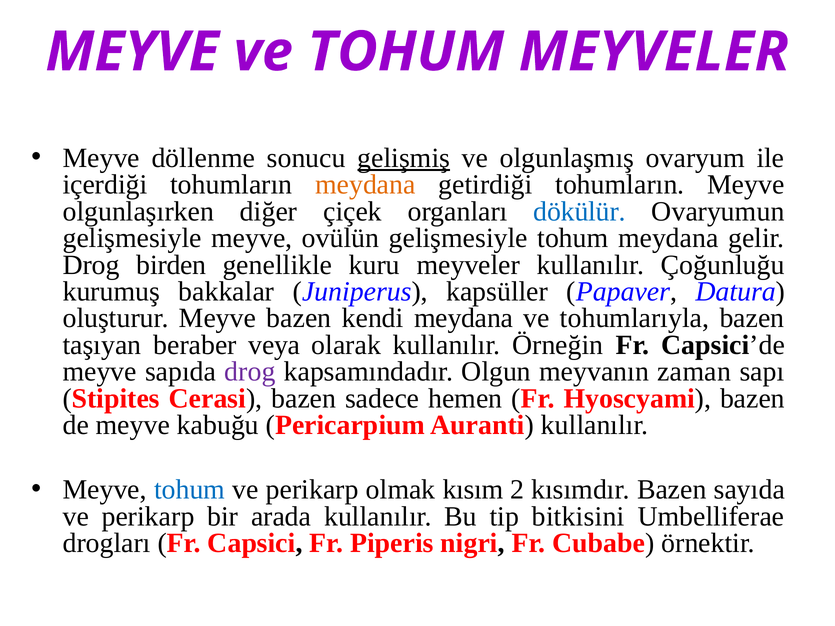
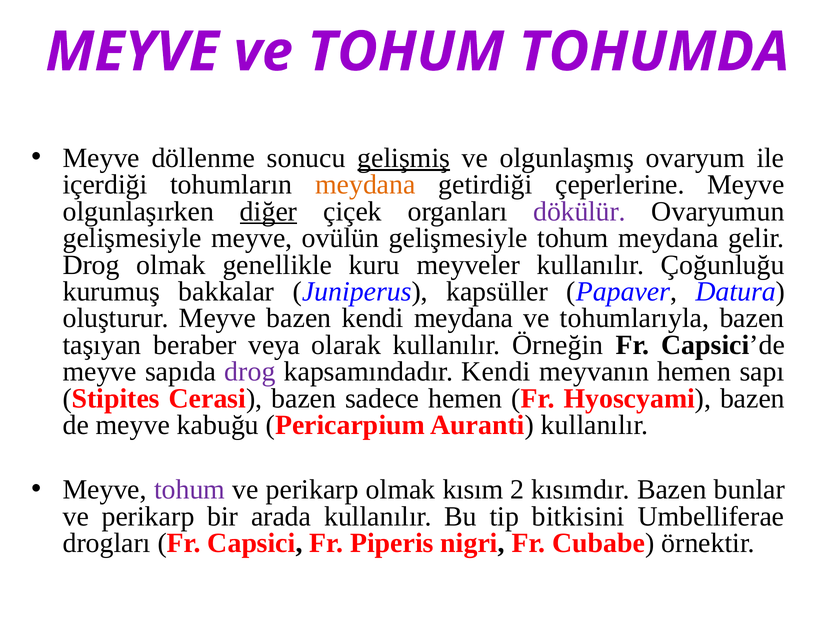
TOHUM MEYVELER: MEYVELER -> TOHUMDA (654, 52)
getirdiği tohumların: tohumların -> çeperlerine (620, 185)
diğer underline: none -> present (269, 212)
dökülür colour: blue -> purple (580, 212)
Drog birden: birden -> olmak (171, 265)
kapsamındadır Olgun: Olgun -> Kendi (496, 372)
meyvanın zaman: zaman -> hemen (694, 372)
tohum colour: blue -> purple (190, 490)
sayıda: sayıda -> bunlar (749, 490)
